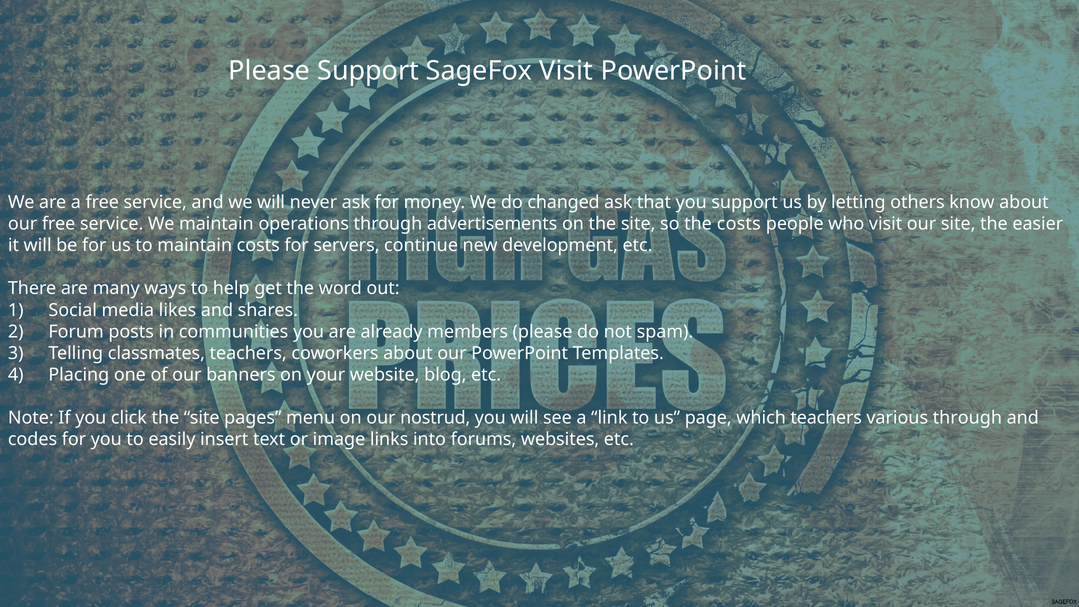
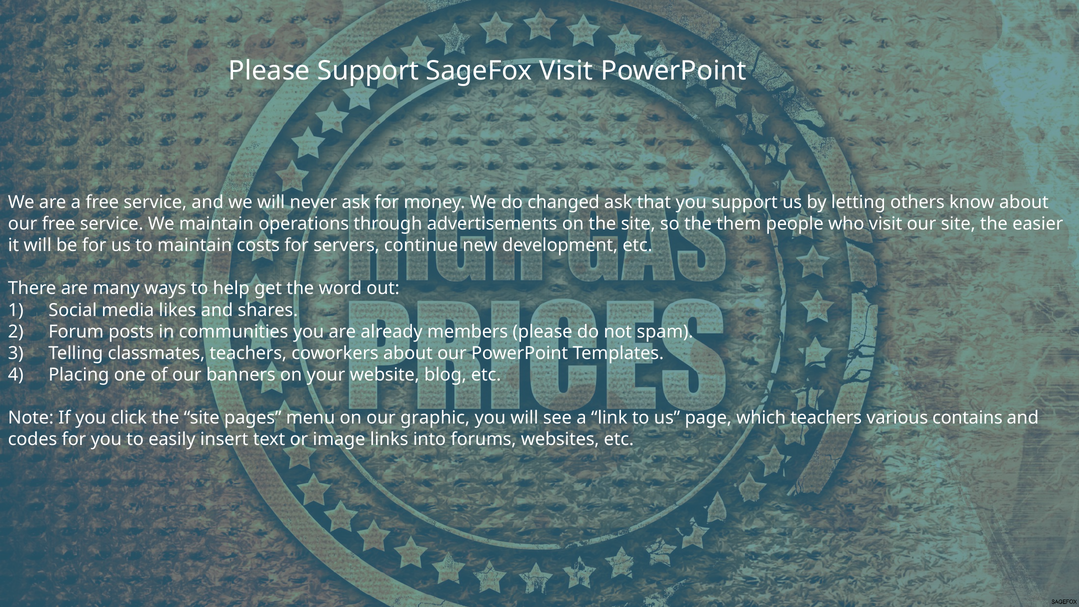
the costs: costs -> them (739, 224)
nostrud: nostrud -> graphic (435, 418)
various through: through -> contains (967, 418)
